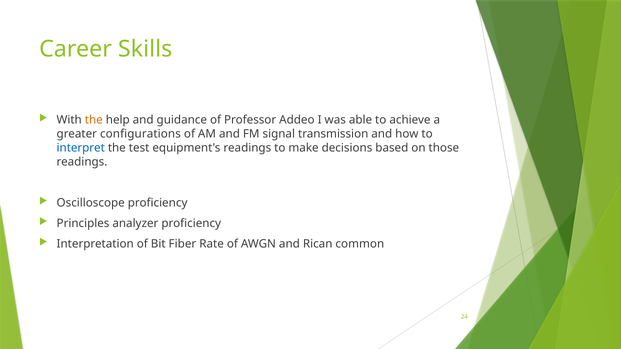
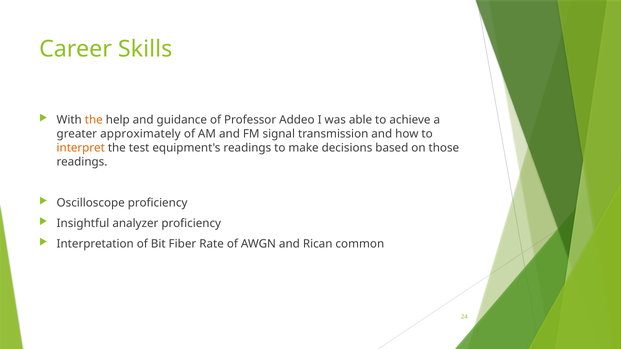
configurations: configurations -> approximately (140, 134)
interpret colour: blue -> orange (81, 148)
Principles: Principles -> Insightful (83, 223)
